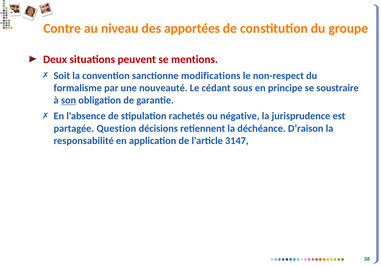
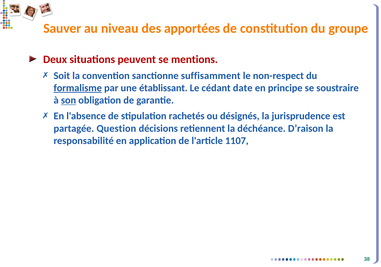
Contre: Contre -> Sauver (62, 28)
modifications: modifications -> suffisamment (211, 76)
formalisme underline: none -> present (78, 88)
nouveauté: nouveauté -> établissant (163, 88)
sous: sous -> date (243, 88)
négative: négative -> désignés (240, 116)
3147: 3147 -> 1107 (237, 141)
